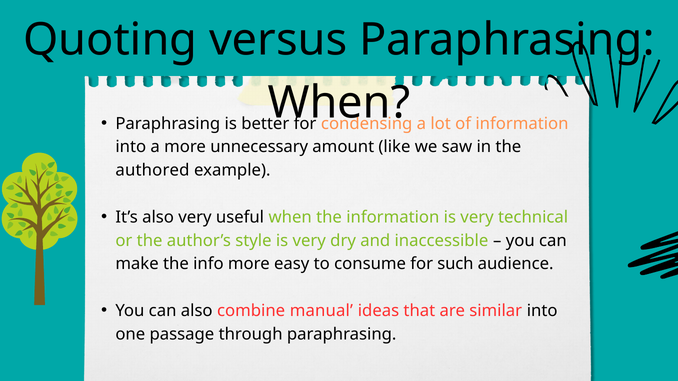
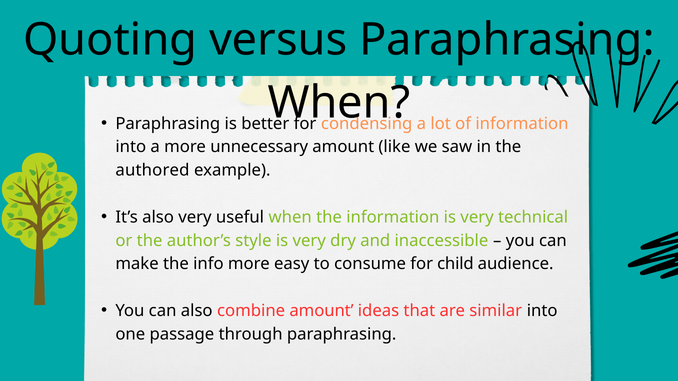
such: such -> child (455, 264)
combine manual: manual -> amount (322, 311)
